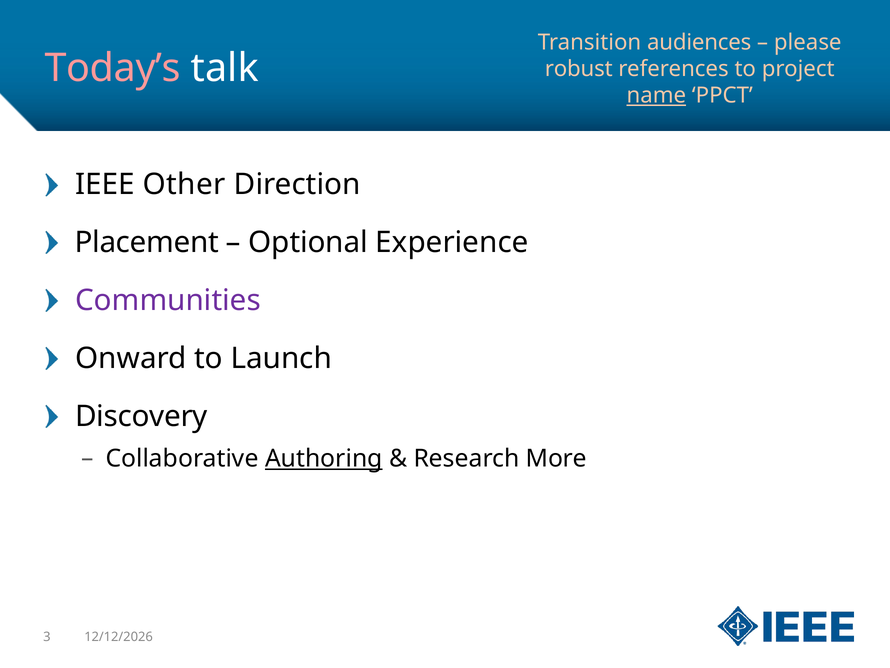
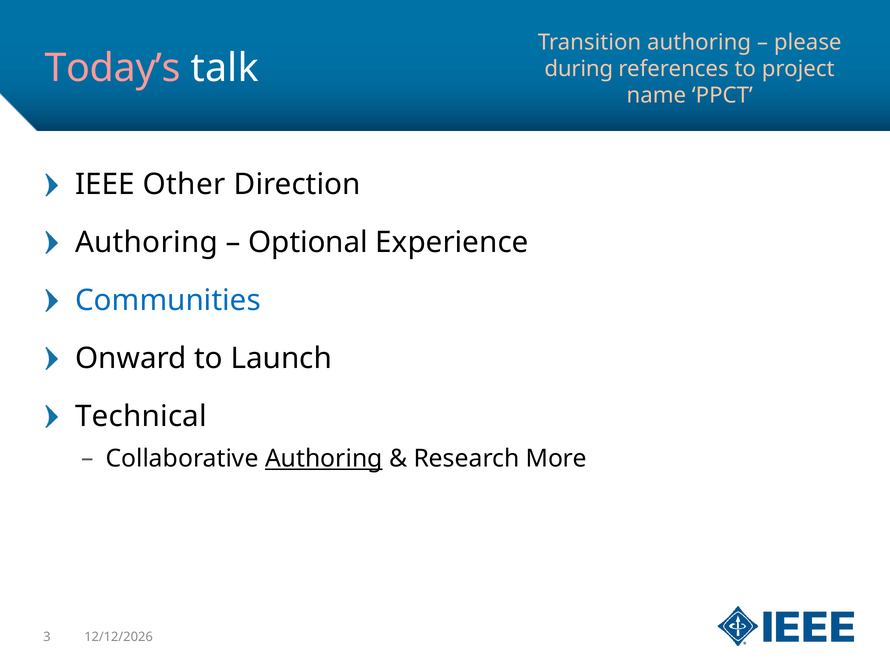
Transition audiences: audiences -> authoring (699, 42)
robust: robust -> during (579, 69)
name underline: present -> none (656, 96)
Placement: Placement -> Authoring (147, 242)
Communities colour: purple -> blue (168, 300)
Discovery: Discovery -> Technical (141, 416)
